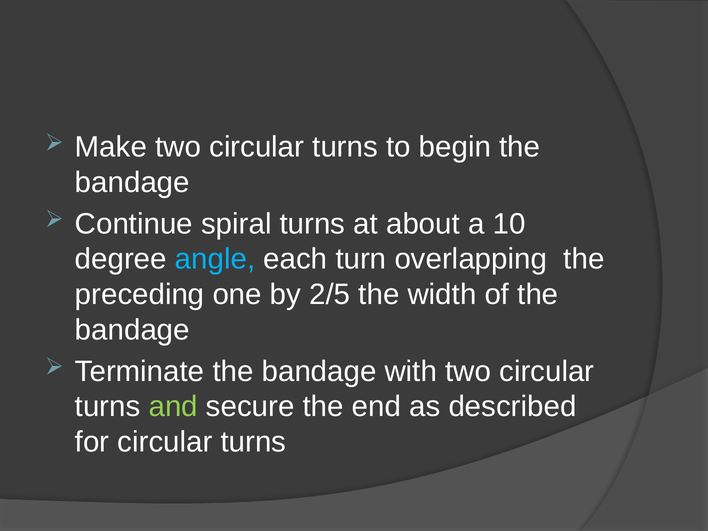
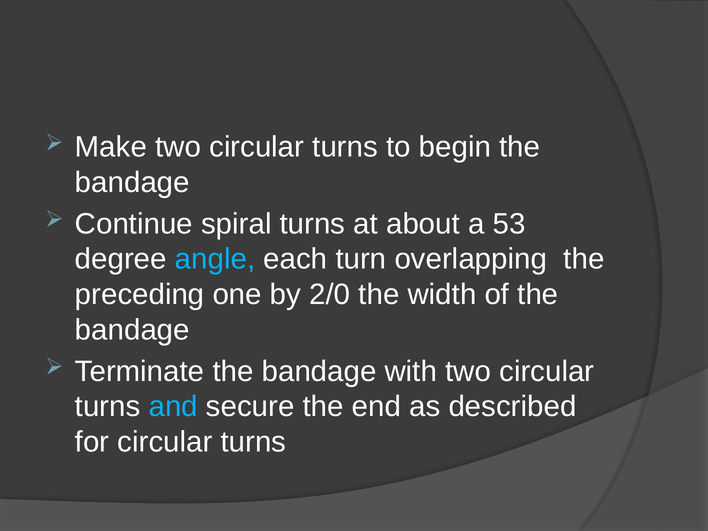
10: 10 -> 53 (509, 224)
2/5: 2/5 -> 2/0 (330, 295)
and colour: light green -> light blue (173, 407)
